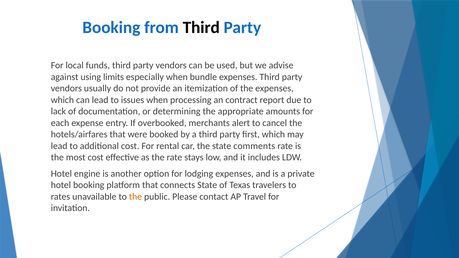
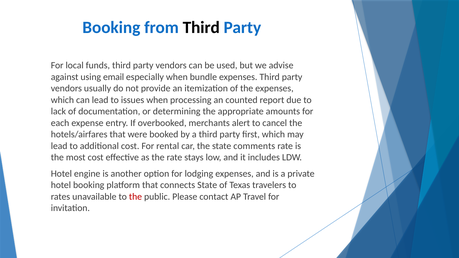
limits: limits -> email (114, 77)
contract: contract -> counted (241, 100)
the colour: orange -> red (135, 197)
